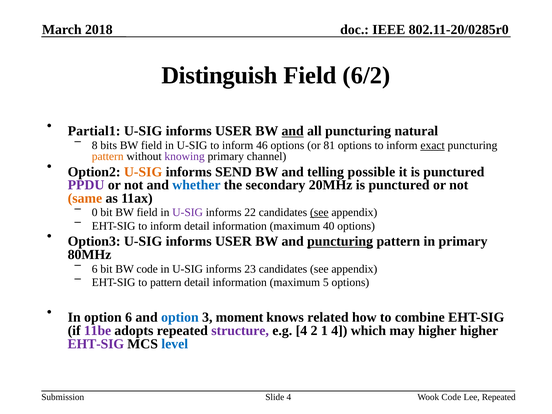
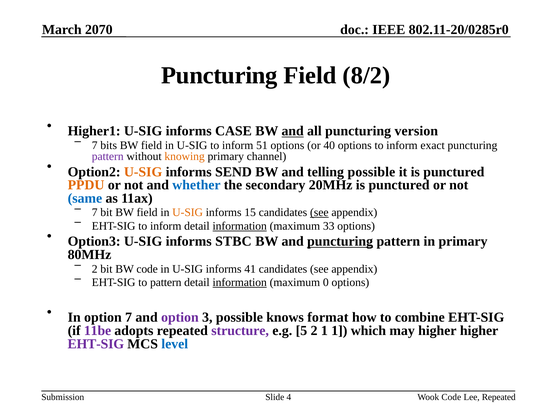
2018: 2018 -> 2070 (99, 29)
Distinguish: Distinguish -> Puncturing (219, 75)
6/2: 6/2 -> 8/2 (367, 75)
Partial1: Partial1 -> Higher1 (94, 131)
USER: USER -> CASE (233, 131)
natural: natural -> version (416, 131)
8: 8 -> 7 (95, 145)
46: 46 -> 51 (262, 145)
81: 81 -> 40 (329, 145)
exact underline: present -> none (433, 145)
pattern colour: orange -> purple (108, 156)
knowing colour: purple -> orange (185, 156)
PPDU colour: purple -> orange (86, 185)
same colour: orange -> blue (85, 198)
0: 0 -> 7 (95, 213)
U-SIG colour: purple -> orange (188, 213)
22: 22 -> 15 (250, 213)
information underline: none -> present (240, 226)
40: 40 -> 33 (329, 226)
Option3 U-SIG informs USER: USER -> STBC (233, 241)
6: 6 -> 2 (95, 269)
23: 23 -> 41 (250, 269)
information underline: none -> present (240, 282)
5: 5 -> 0 (326, 282)
option 6: 6 -> 7 (129, 317)
option colour: blue -> purple (180, 317)
3 moment: moment -> possible (239, 317)
related: related -> format (328, 317)
e.g 4: 4 -> 5 (301, 331)
1 4: 4 -> 1 (339, 331)
